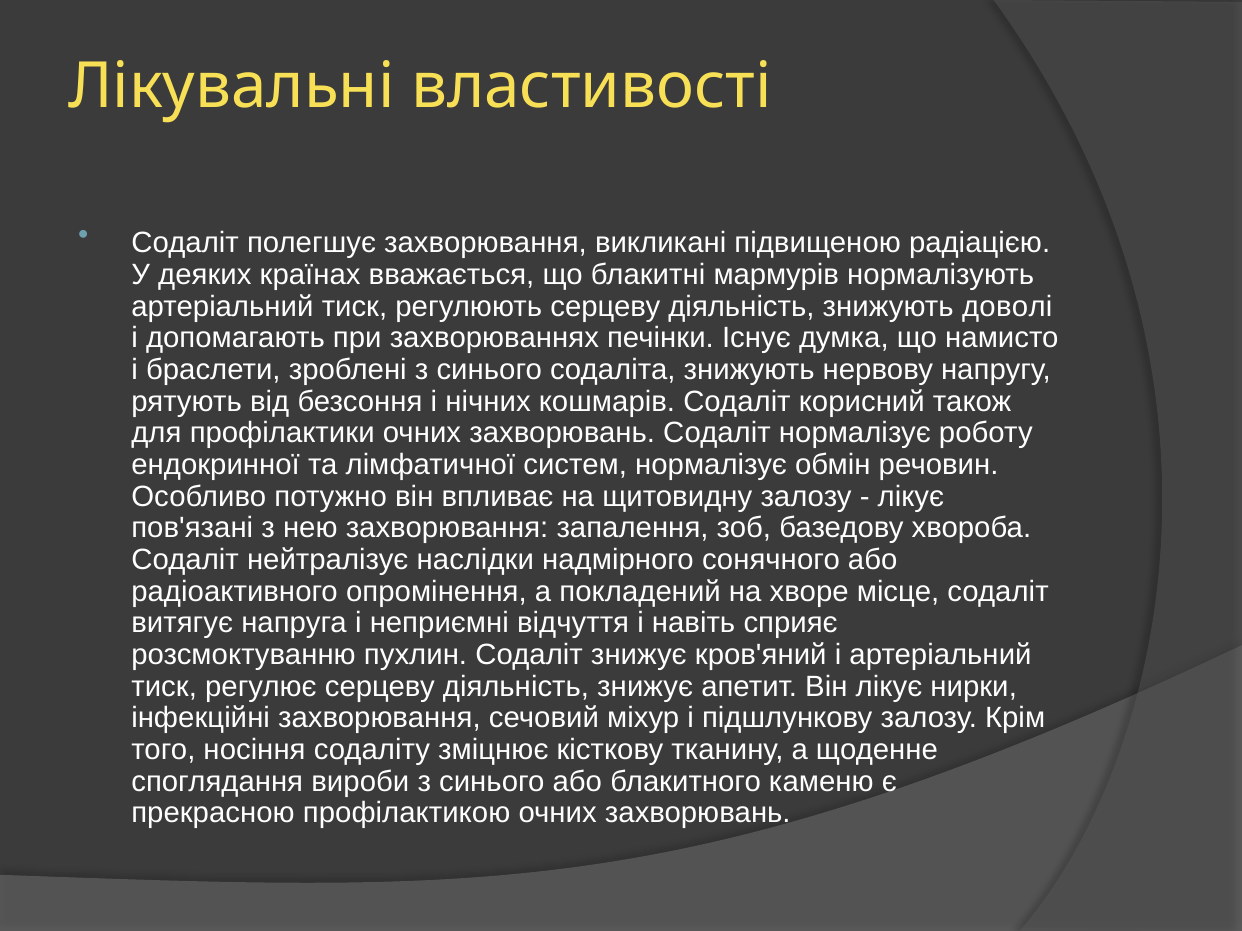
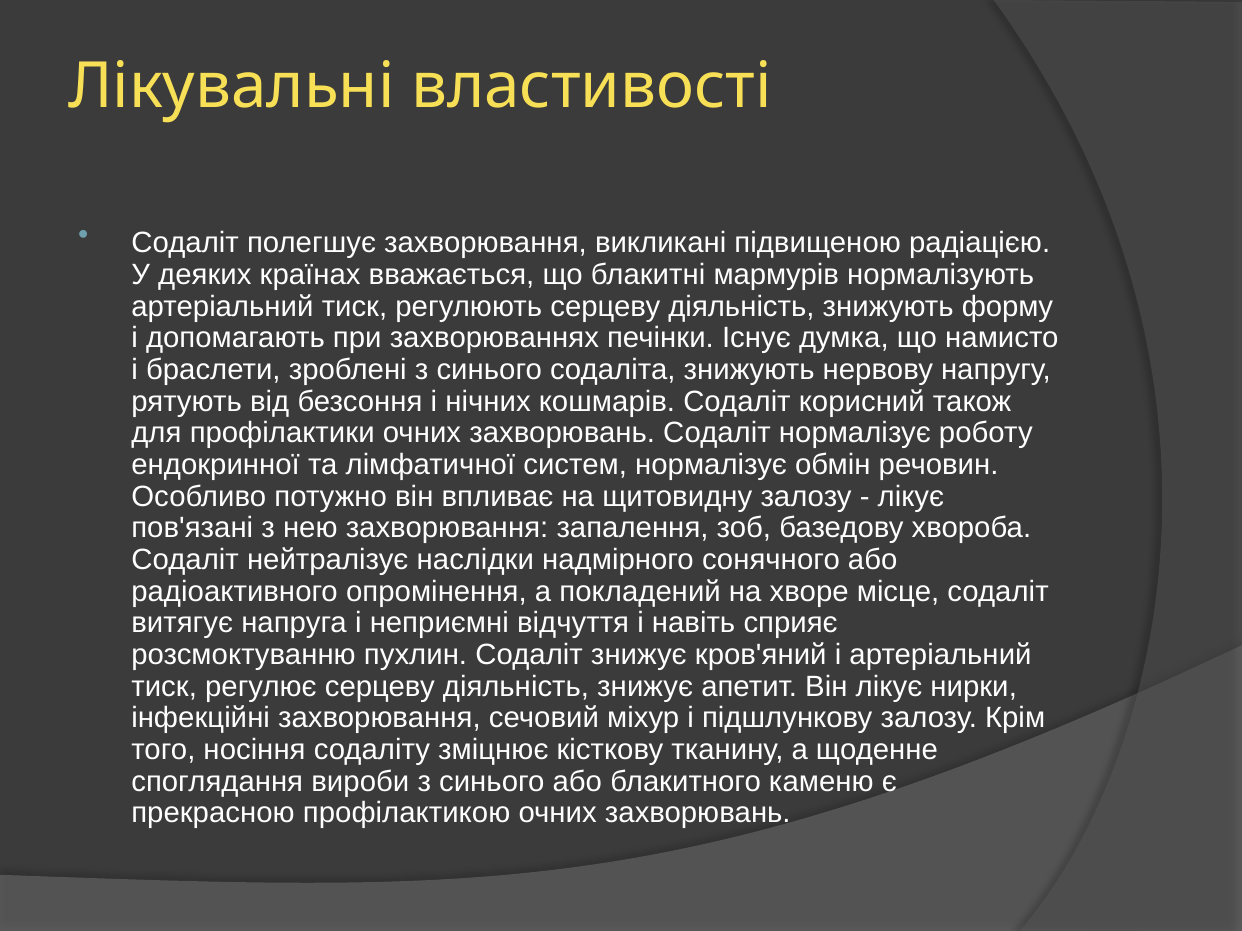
доволі: доволі -> форму (1007, 306)
